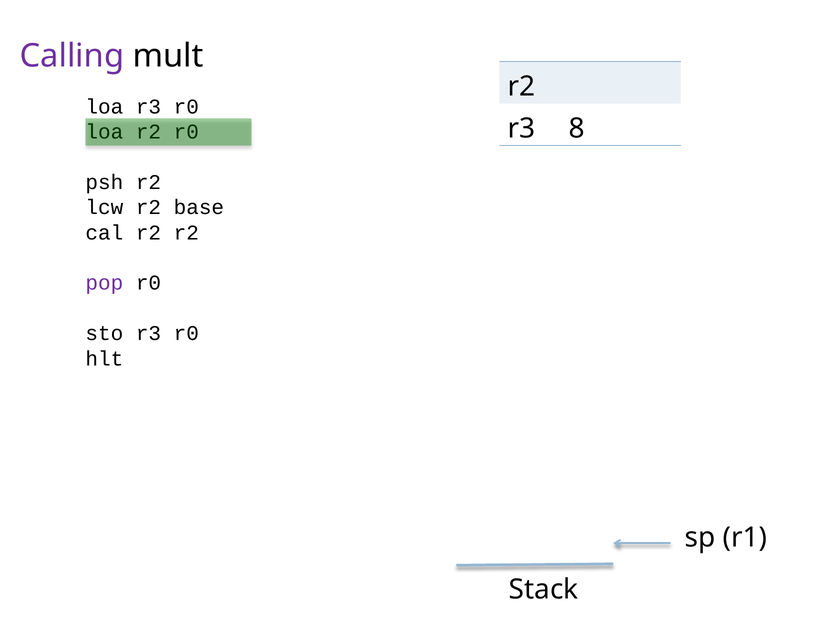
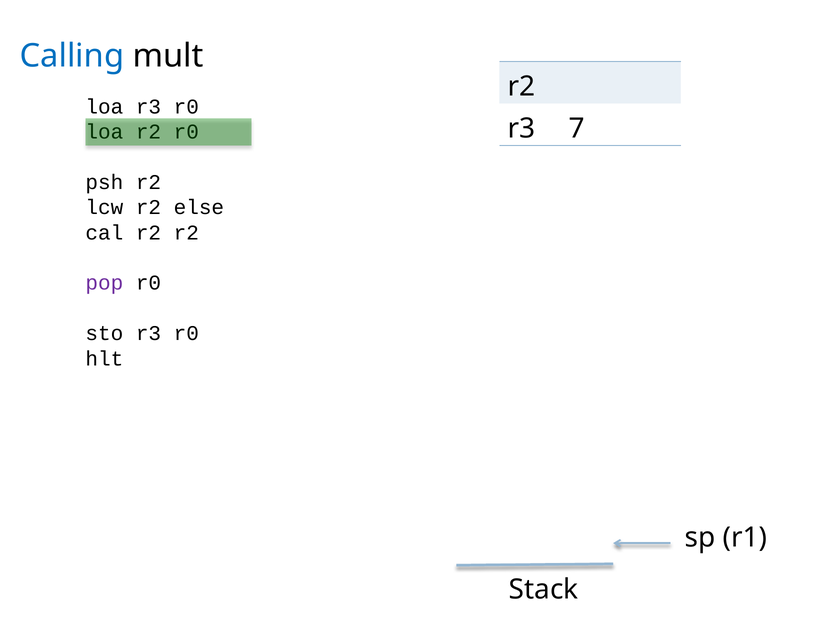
Calling colour: purple -> blue (72, 56)
8: 8 -> 7 (577, 128)
base: base -> else (199, 207)
